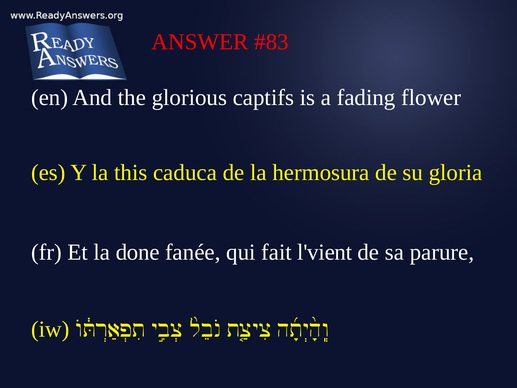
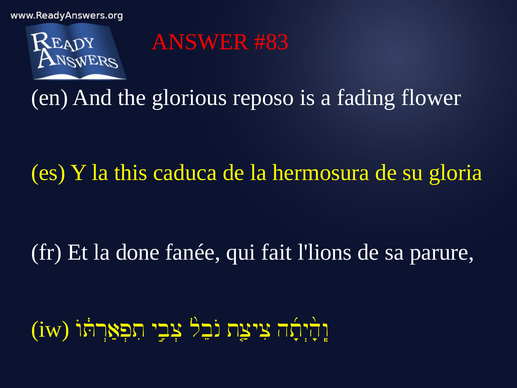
captifs: captifs -> reposo (263, 98)
l'vient: l'vient -> l'lions (325, 252)
